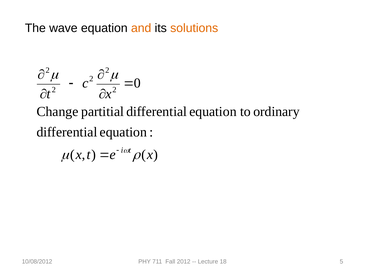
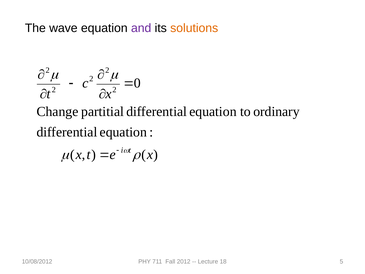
and colour: orange -> purple (141, 28)
